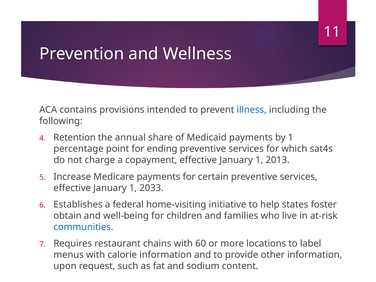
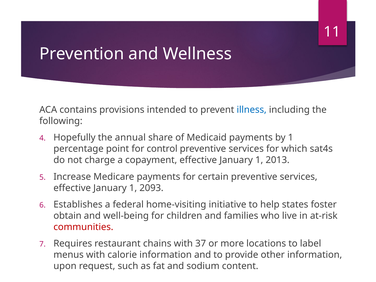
Retention: Retention -> Hopefully (75, 138)
ending: ending -> control (162, 149)
2033: 2033 -> 2093 (151, 188)
communities colour: blue -> red (83, 227)
60: 60 -> 37 (201, 244)
